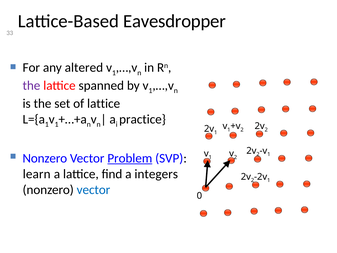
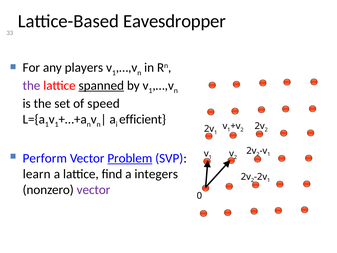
altered: altered -> players (84, 68)
spanned underline: none -> present (101, 85)
of lattice: lattice -> speed (104, 103)
practice: practice -> efficient (143, 119)
Nonzero: Nonzero -> Perform (45, 158)
vector colour: blue -> purple (93, 189)
